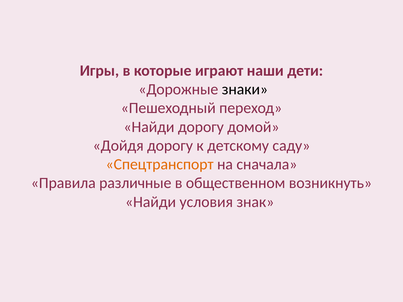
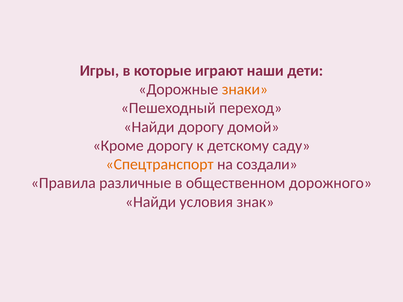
знаки colour: black -> orange (245, 89)
Дойдя: Дойдя -> Кроме (118, 146)
сначала: сначала -> создали (267, 164)
возникнуть: возникнуть -> дорожного (330, 183)
